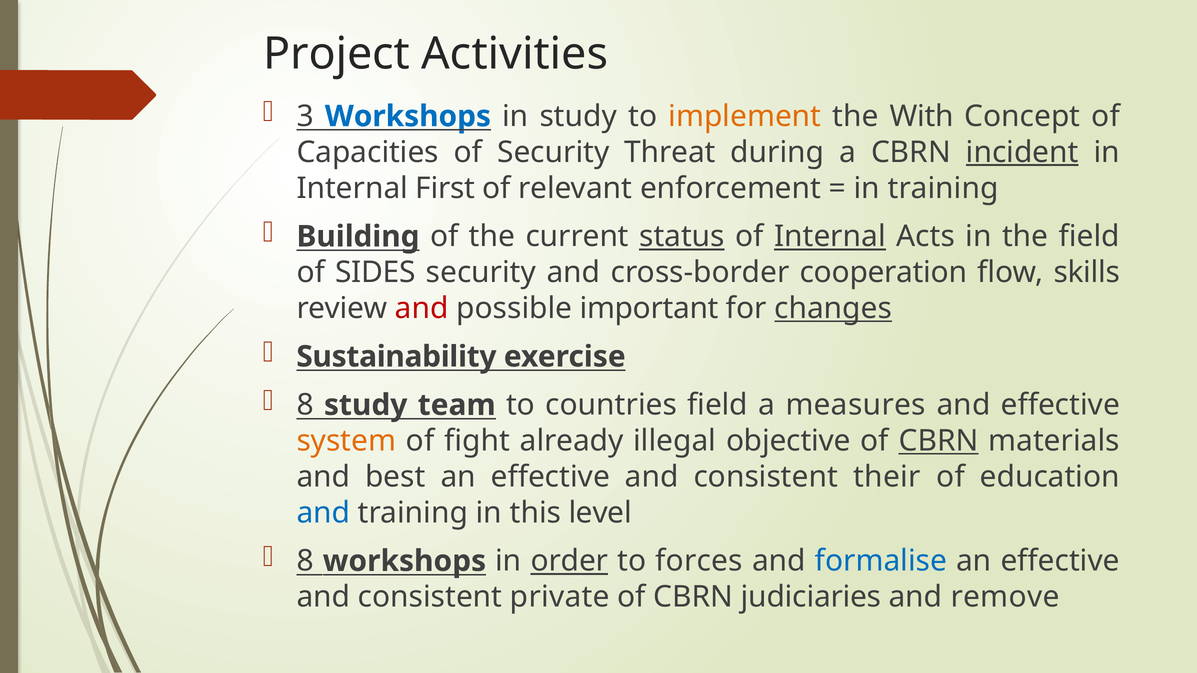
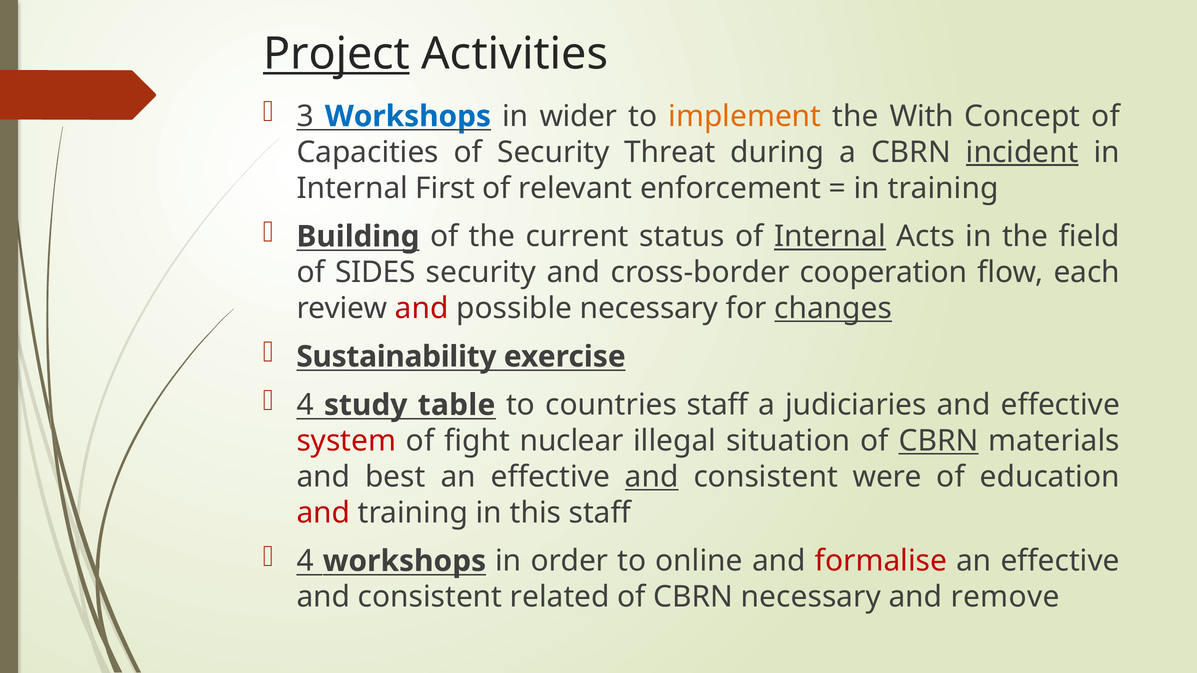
Project underline: none -> present (336, 54)
in study: study -> wider (578, 116)
status underline: present -> none (682, 237)
skills: skills -> each (1087, 273)
possible important: important -> necessary (649, 308)
8: 8 -> 4 (305, 405)
team: team -> table (457, 405)
countries field: field -> staff (718, 405)
measures: measures -> judiciaries (856, 405)
system colour: orange -> red (346, 441)
already: already -> nuclear (572, 441)
objective: objective -> situation (788, 441)
and underline: none -> present (652, 477)
their: their -> were (887, 477)
and colour: blue -> red (323, 513)
this level: level -> staff (600, 513)
8: 8 -> 4 (305, 561)
order underline: present -> none (569, 561)
forces: forces -> online (699, 561)
formalise colour: blue -> red (881, 561)
private: private -> related (560, 597)
CBRN judiciaries: judiciaries -> necessary (811, 597)
